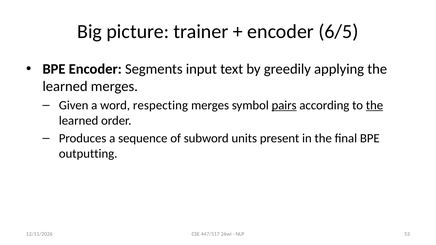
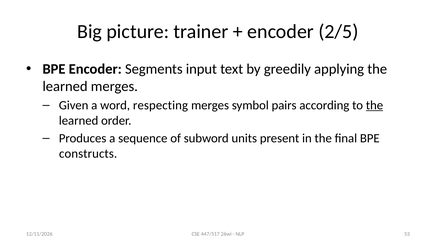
6/5: 6/5 -> 2/5 (338, 32)
pairs underline: present -> none (284, 105)
outputting: outputting -> constructs (88, 154)
